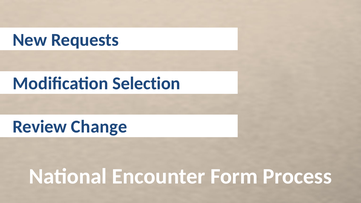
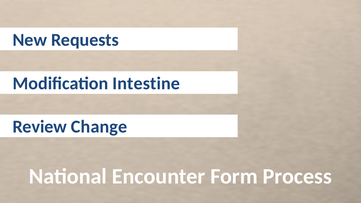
Selection: Selection -> Intestine (146, 83)
